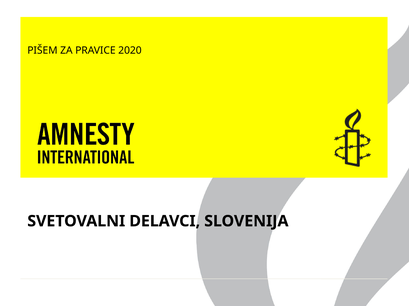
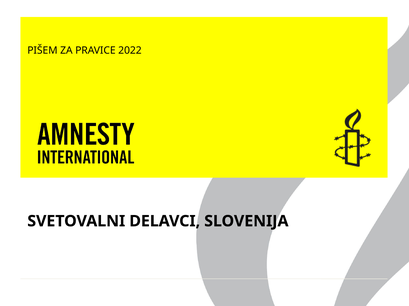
2020: 2020 -> 2022 (130, 51)
